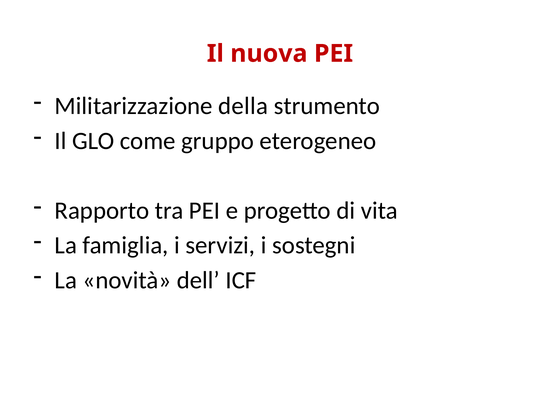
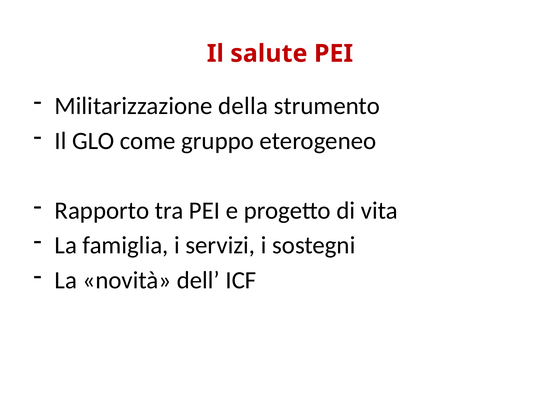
nuova: nuova -> salute (269, 54)
